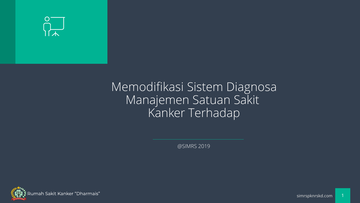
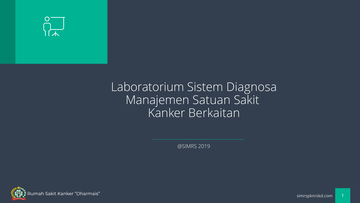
Memodifikasi: Memodifikasi -> Laboratorium (148, 87)
Terhadap: Terhadap -> Berkaitan (214, 113)
